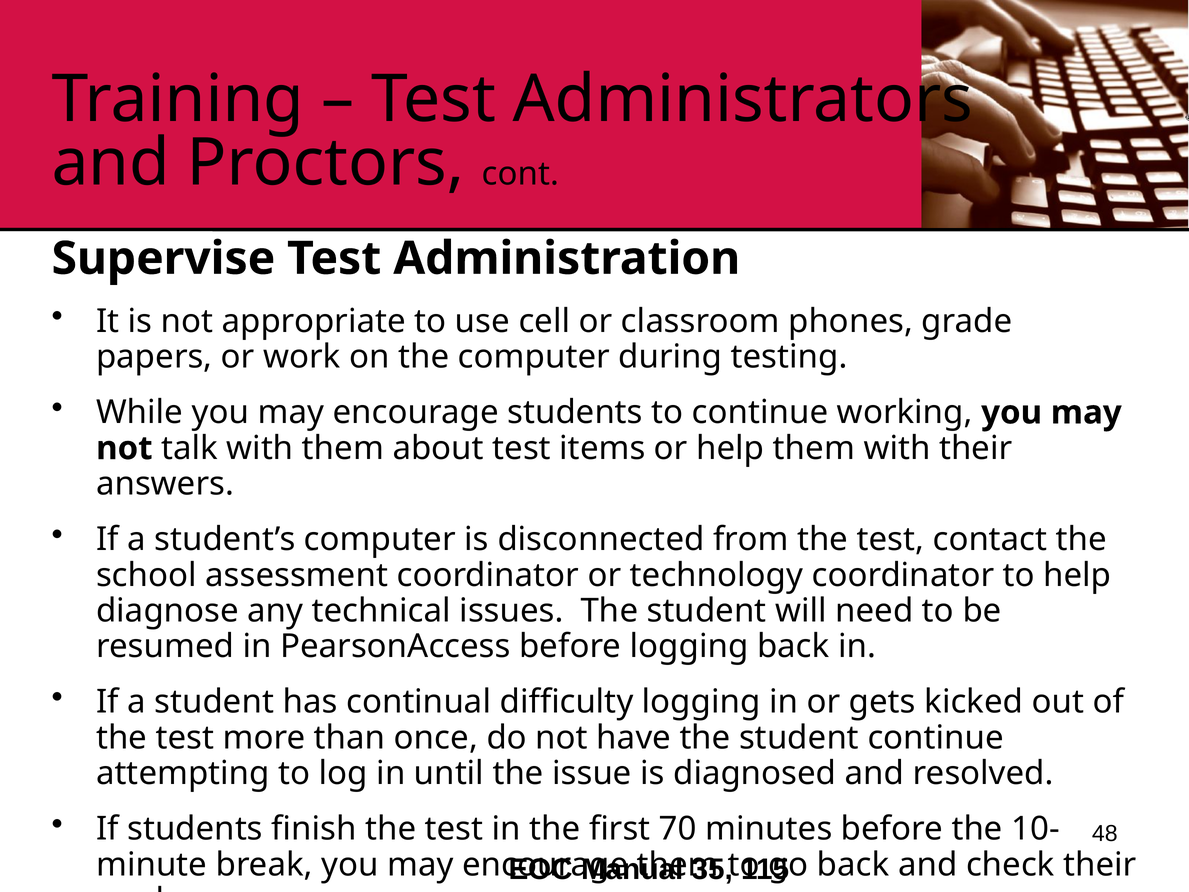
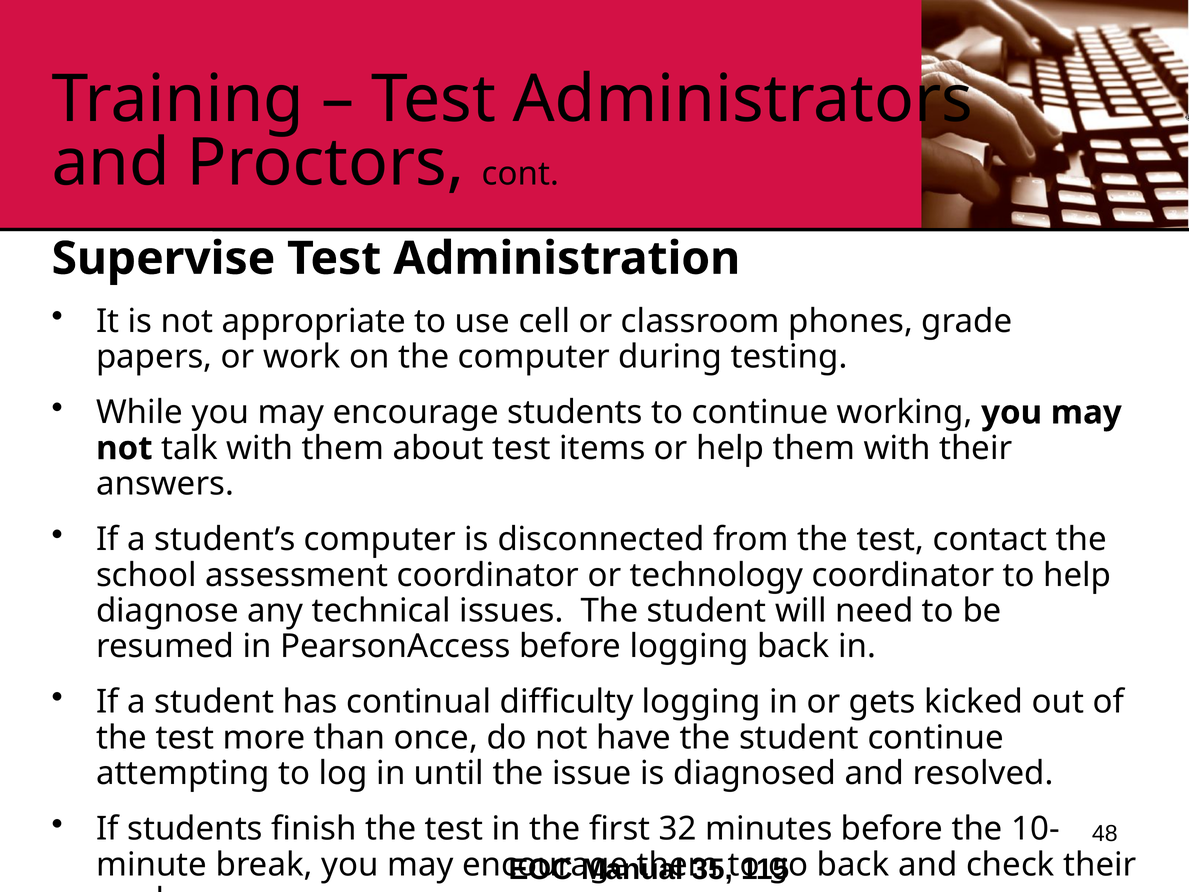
70: 70 -> 32 (678, 829)
